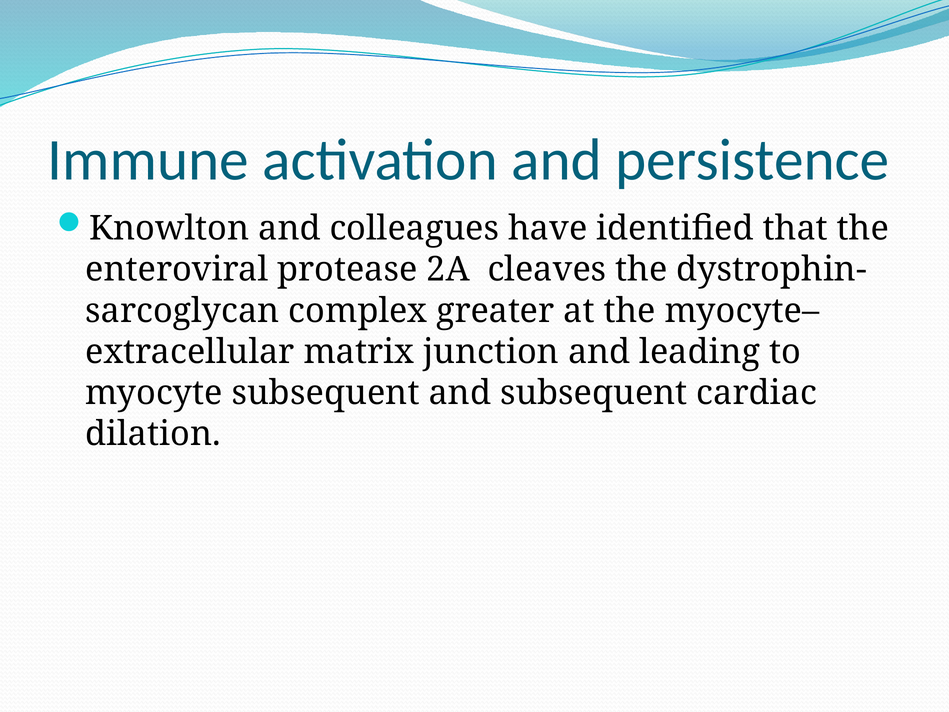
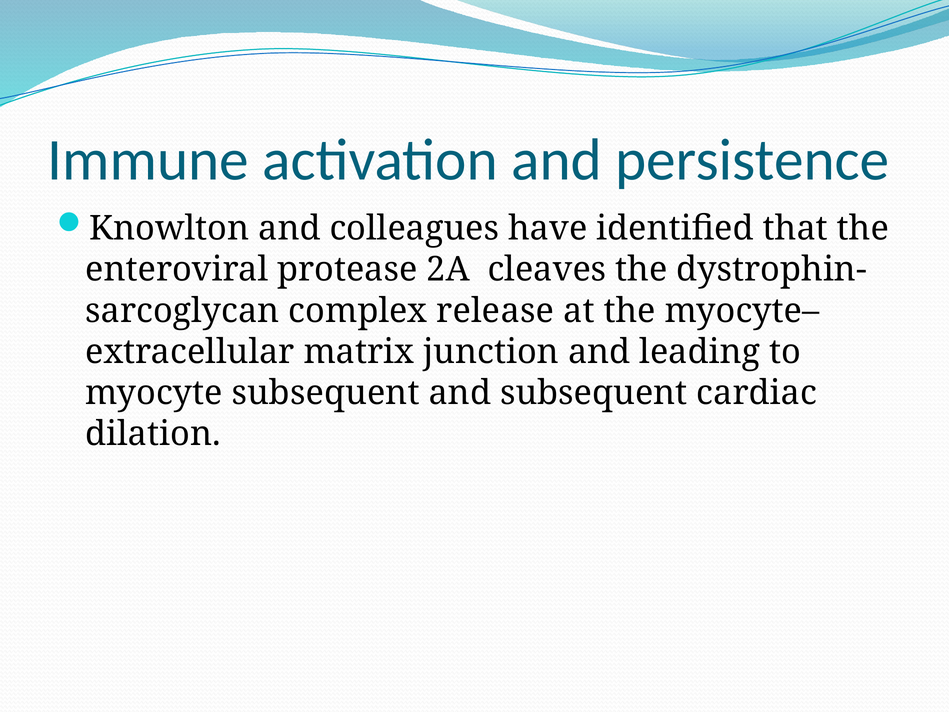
greater: greater -> release (495, 311)
